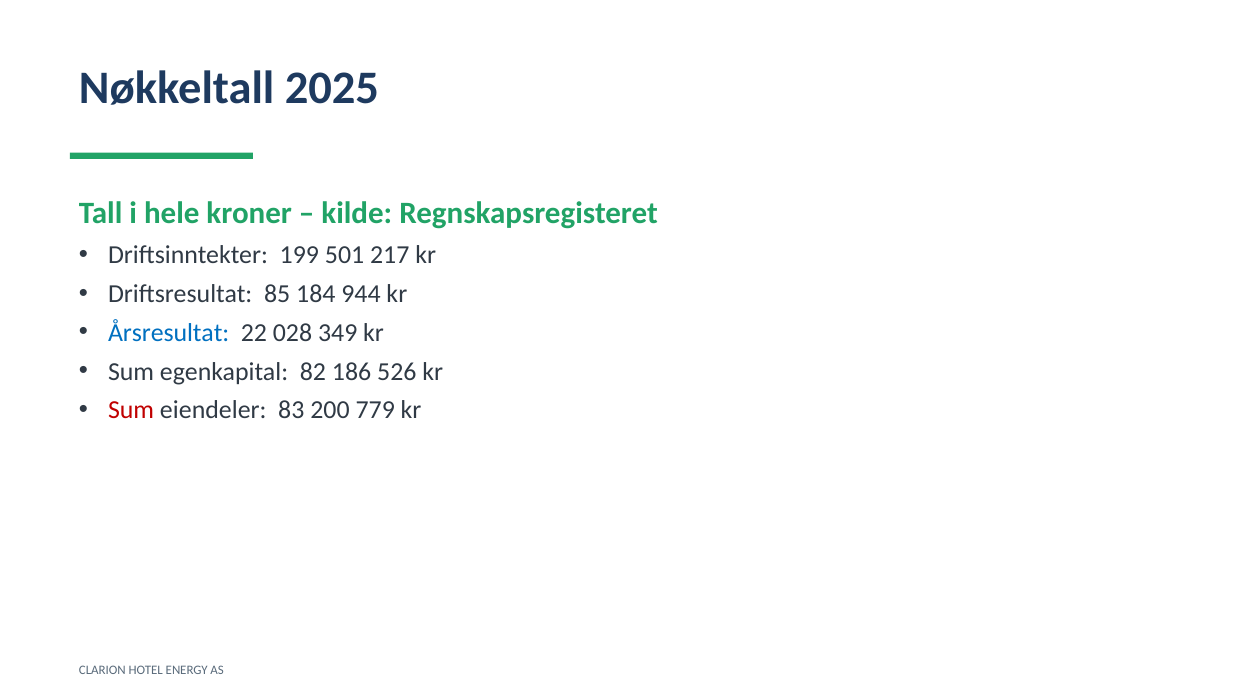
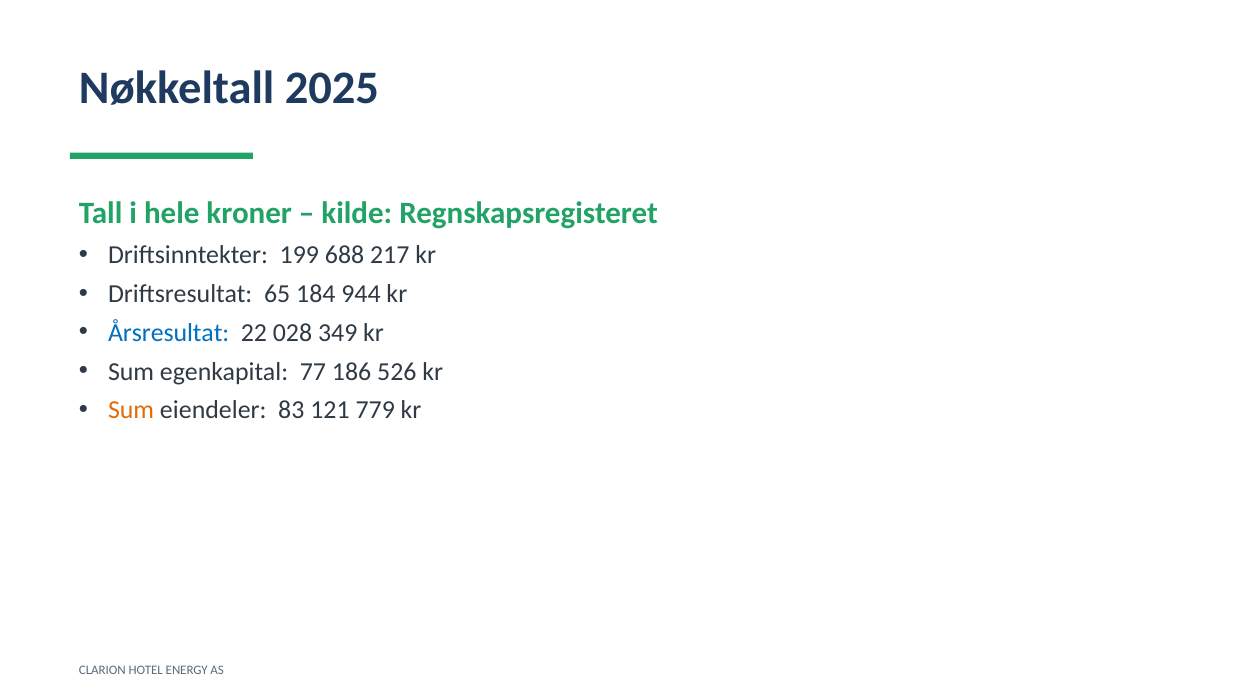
501: 501 -> 688 (345, 255)
85: 85 -> 65 (277, 294)
82: 82 -> 77 (313, 372)
Sum colour: red -> orange (131, 410)
200: 200 -> 121 (330, 410)
